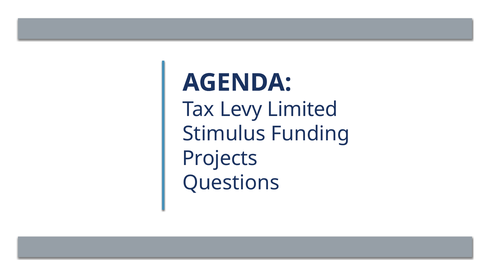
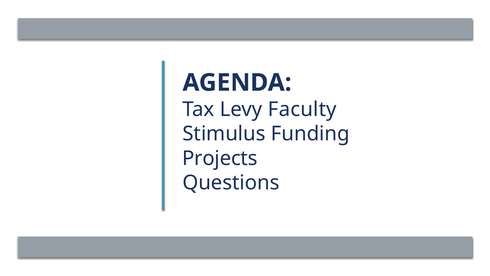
Limited: Limited -> Faculty (302, 109)
